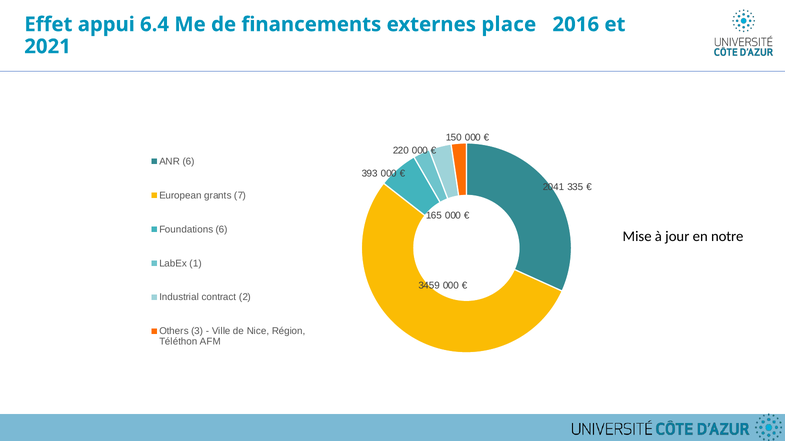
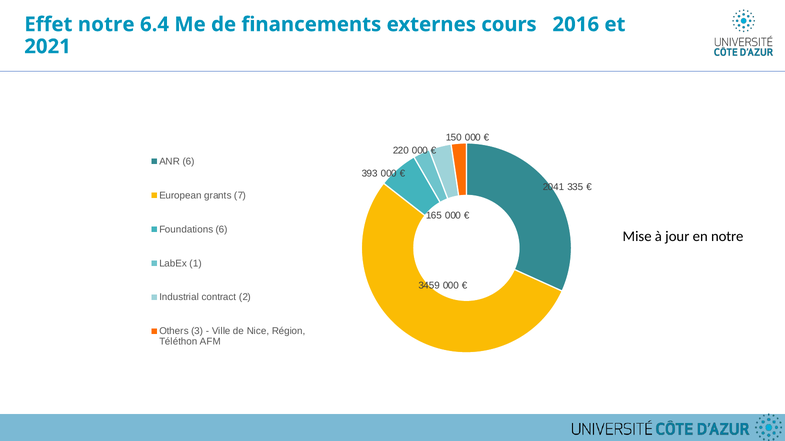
Effet appui: appui -> notre (106, 24)
place: place -> cours (509, 24)
